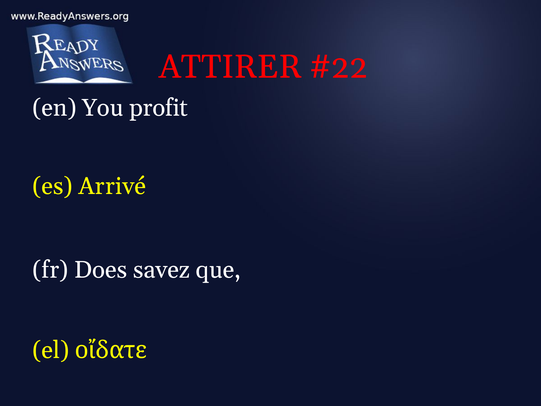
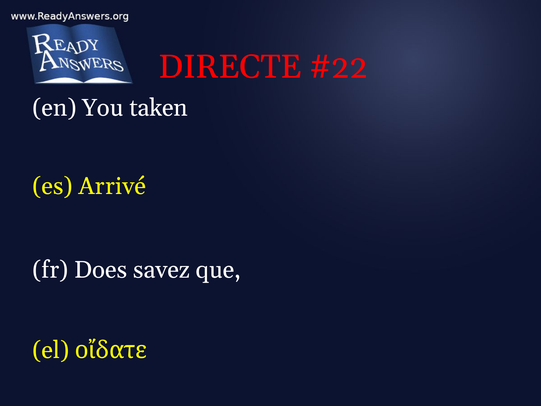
ATTIRER: ATTIRER -> DIRECTE (230, 67)
profit: profit -> taken (159, 108)
